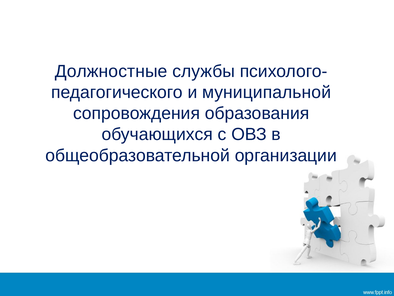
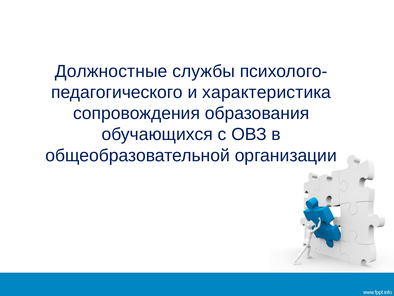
муниципальной: муниципальной -> характеристика (267, 92)
